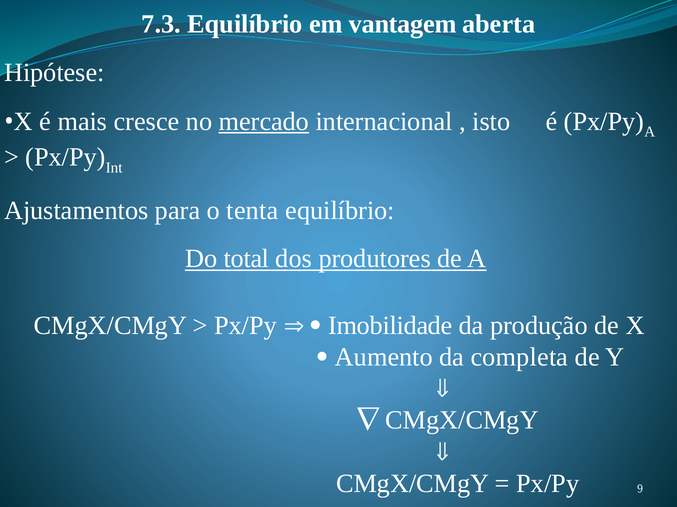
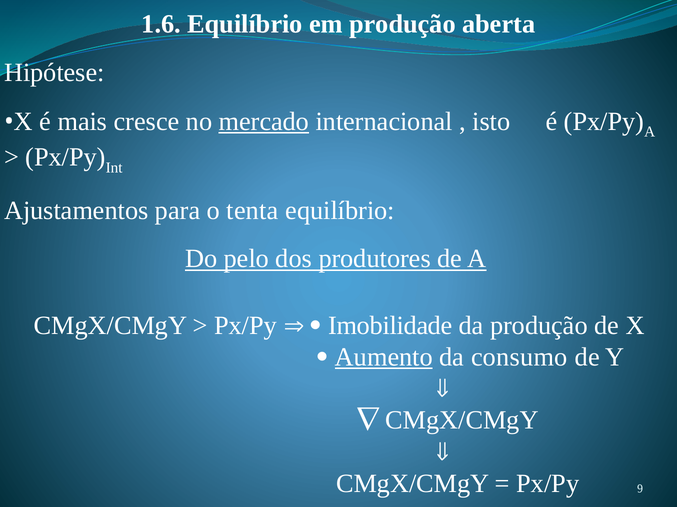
7.3: 7.3 -> 1.6 (161, 24)
em vantagem: vantagem -> produção (403, 24)
total: total -> pelo (246, 259)
Aumento underline: none -> present (384, 358)
completa: completa -> consumo (519, 358)
